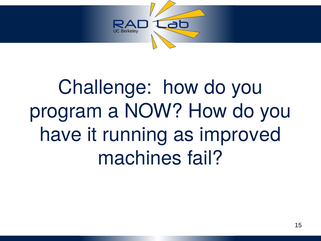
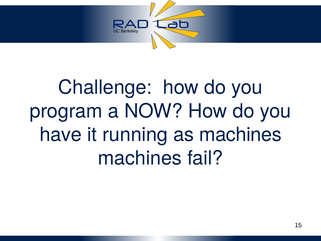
as improved: improved -> machines (240, 134)
